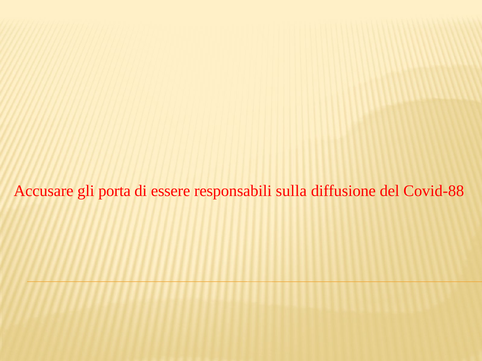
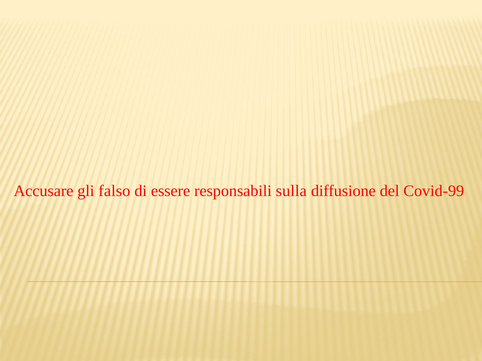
porta: porta -> falso (114, 191)
Covid-88: Covid-88 -> Covid-99 (434, 191)
